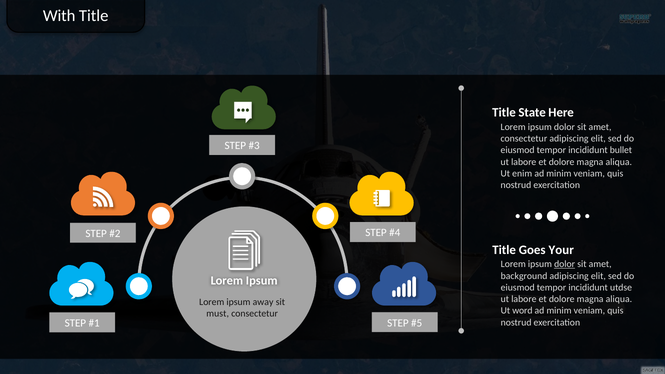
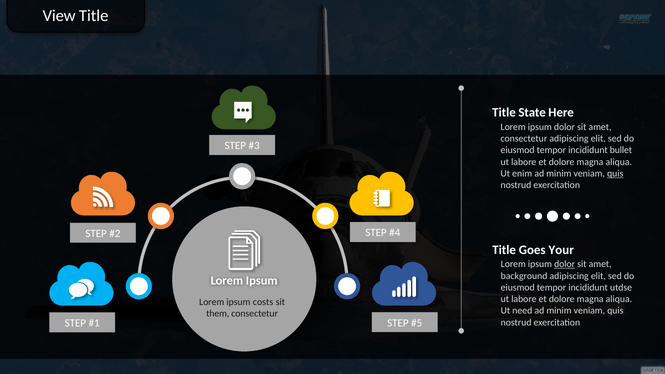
With: With -> View (59, 16)
quis underline: none -> present (615, 174)
away: away -> costs (263, 302)
word: word -> need (522, 311)
must: must -> them (218, 314)
